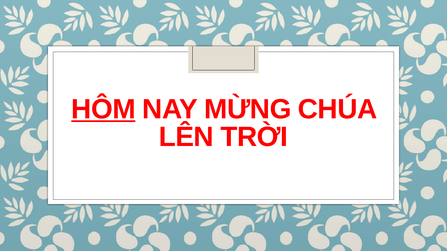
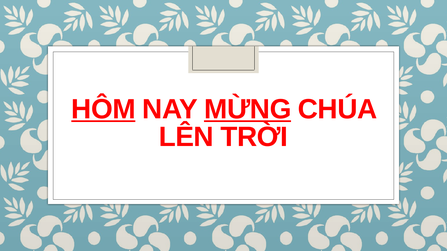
MỪNG underline: none -> present (248, 109)
